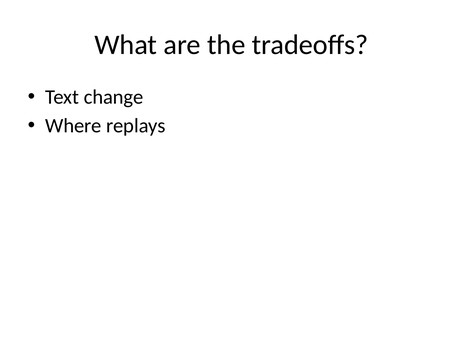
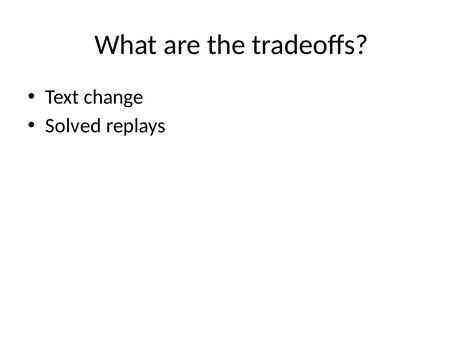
Where: Where -> Solved (73, 126)
